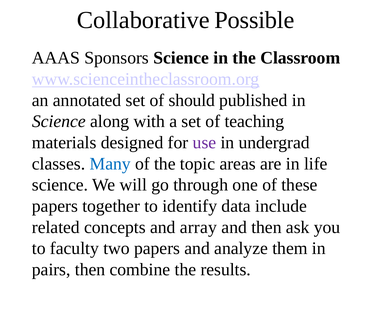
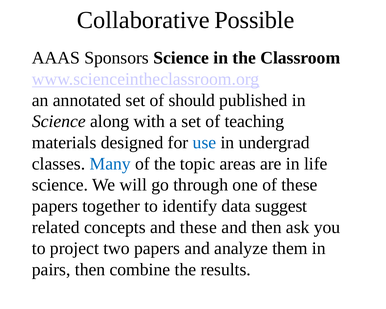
use colour: purple -> blue (204, 143)
include: include -> suggest (281, 206)
and array: array -> these (198, 227)
faculty: faculty -> project (74, 248)
